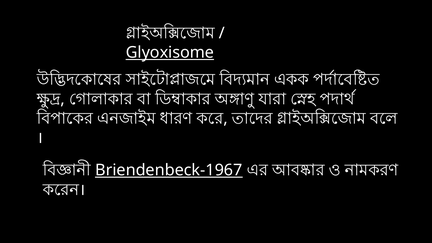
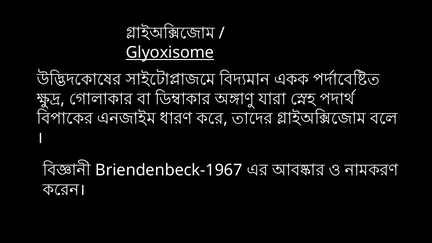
Briendenbeck-1967 underline: present -> none (169, 170)
